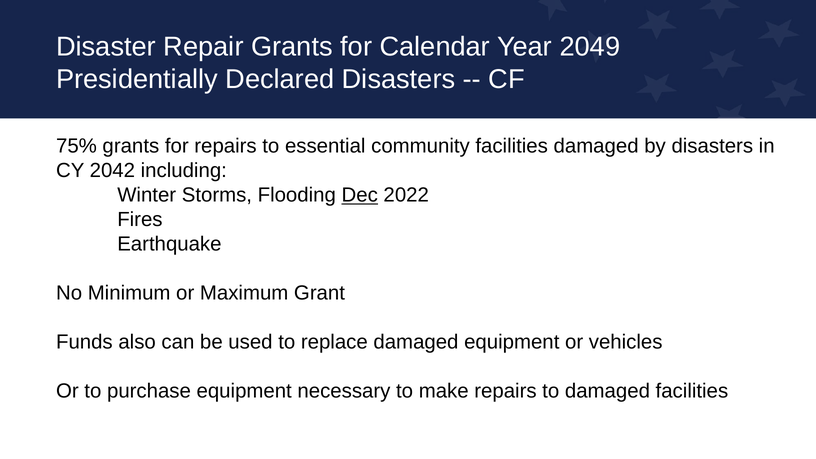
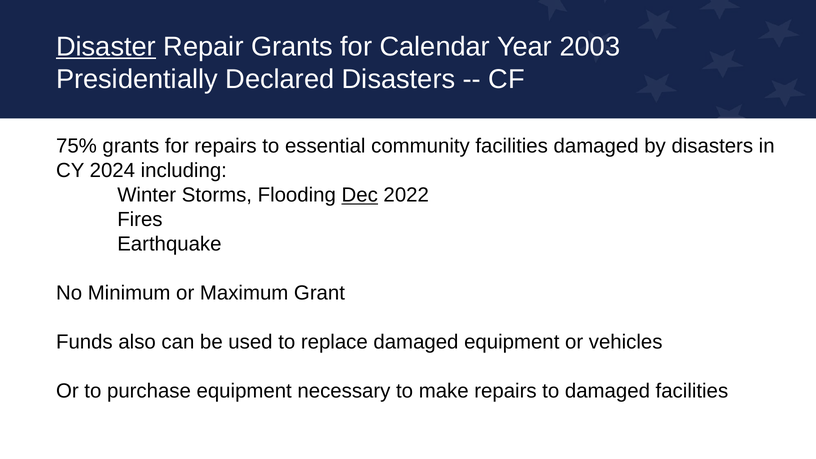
Disaster underline: none -> present (106, 47)
2049: 2049 -> 2003 (590, 47)
2042: 2042 -> 2024 (112, 171)
